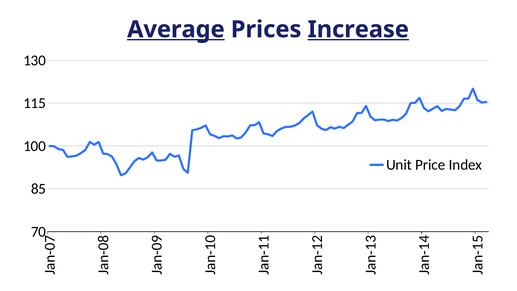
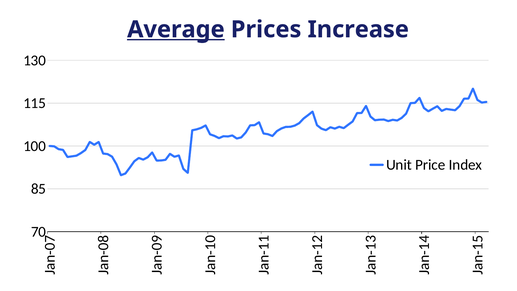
Increase underline: present -> none (358, 29)
